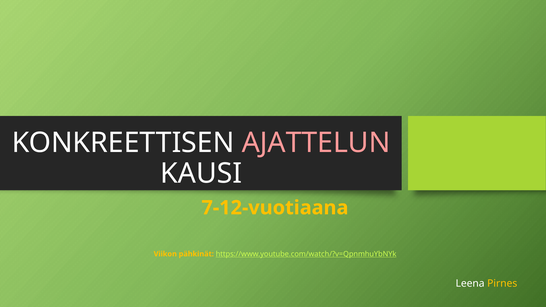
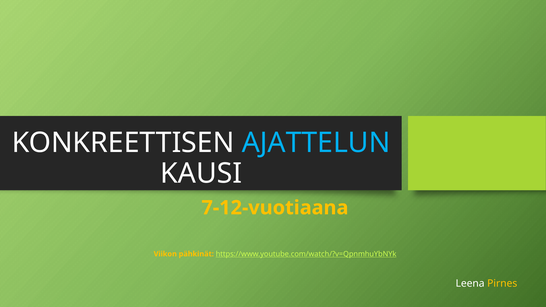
AJATTELUN colour: pink -> light blue (316, 143)
